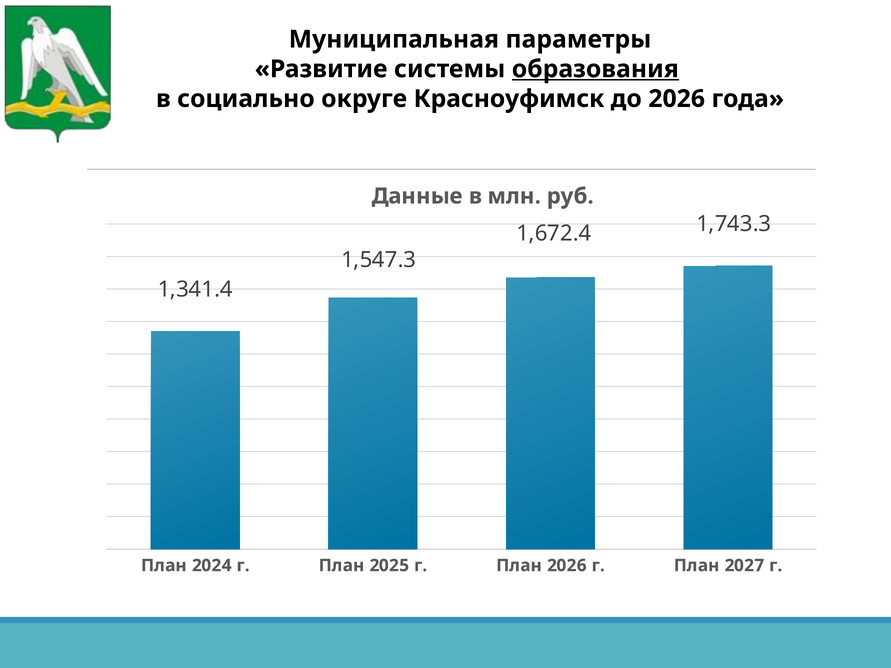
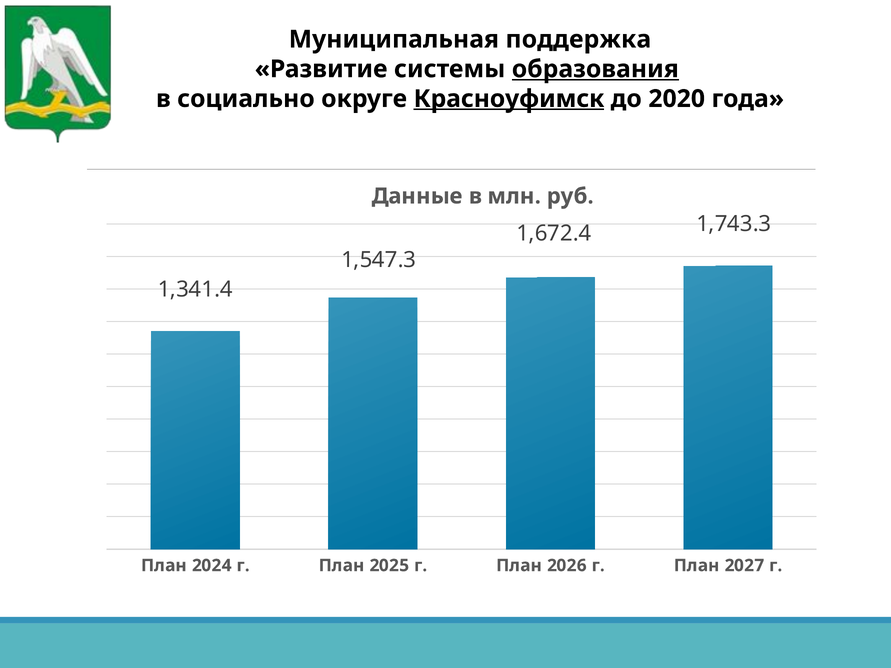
параметры: параметры -> поддержка (578, 39)
Красноуфимск underline: none -> present (509, 99)
до 2026: 2026 -> 2020 (677, 99)
